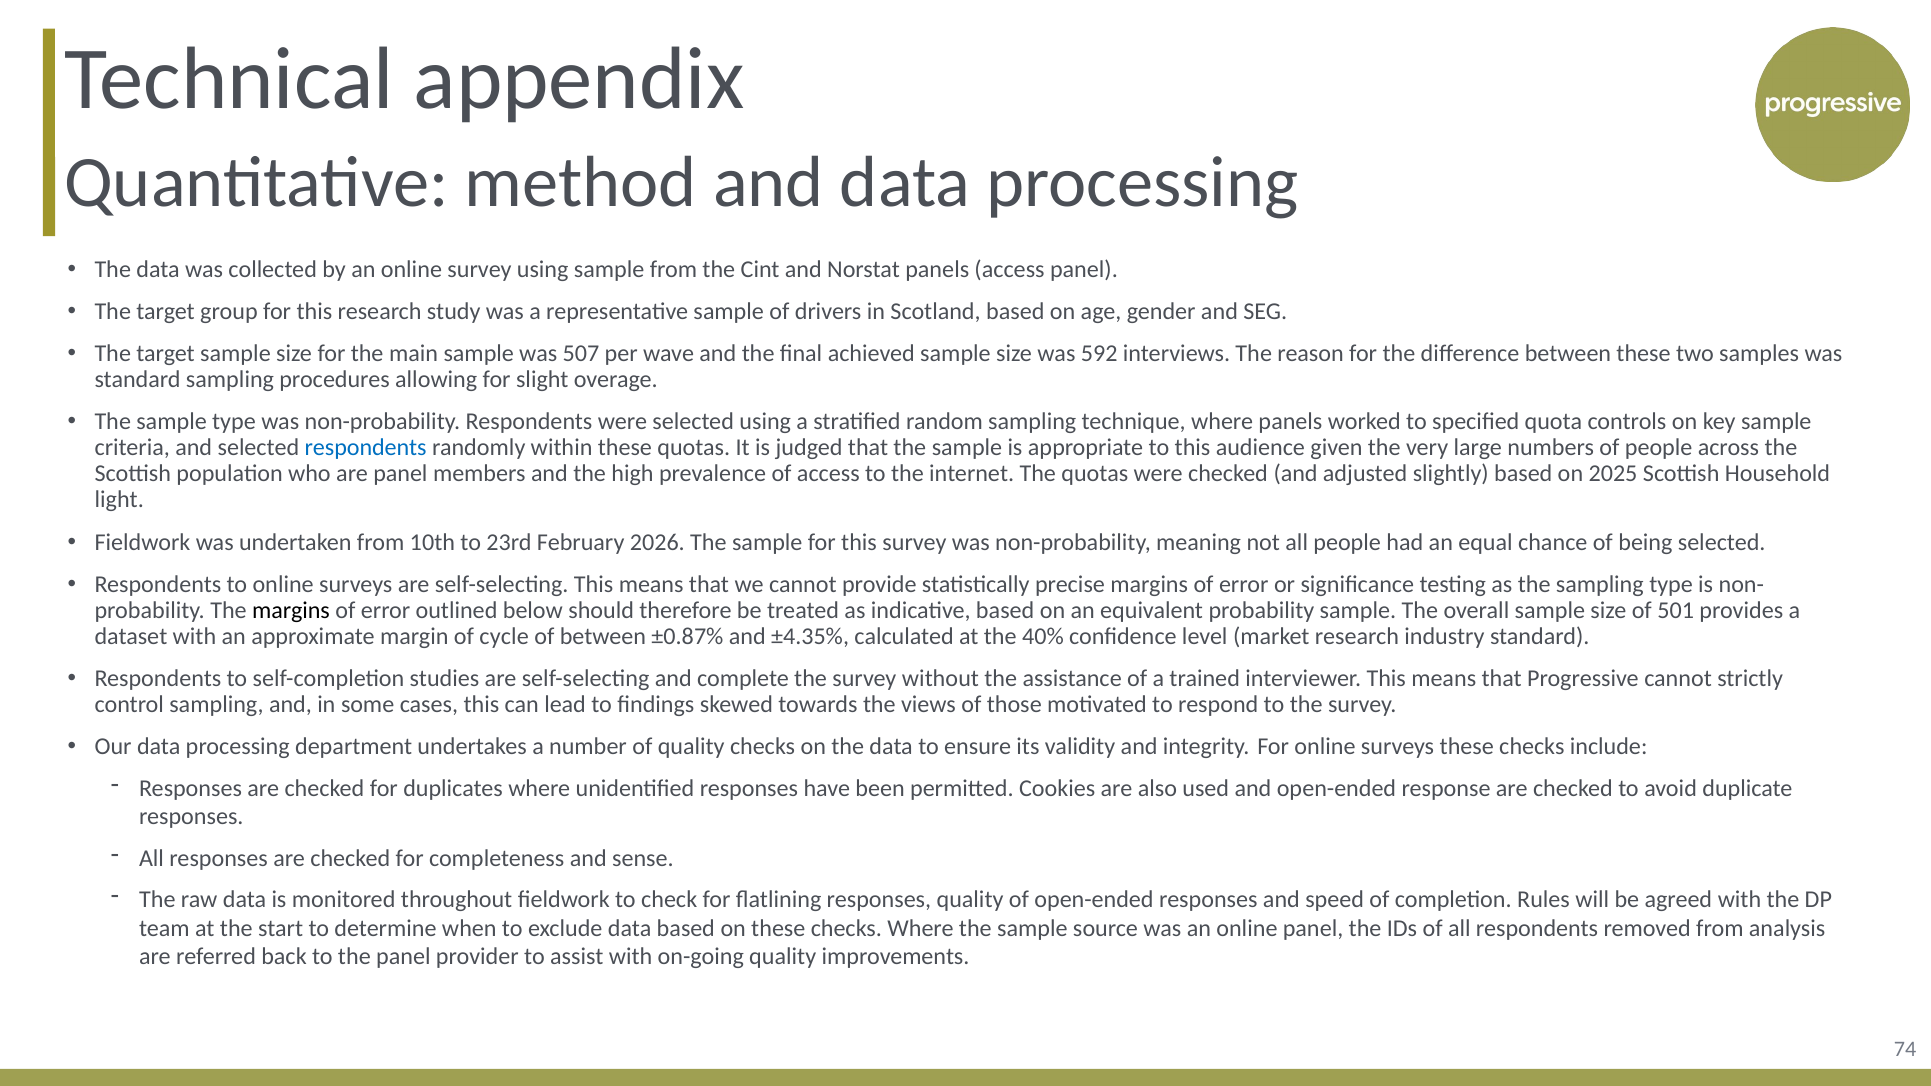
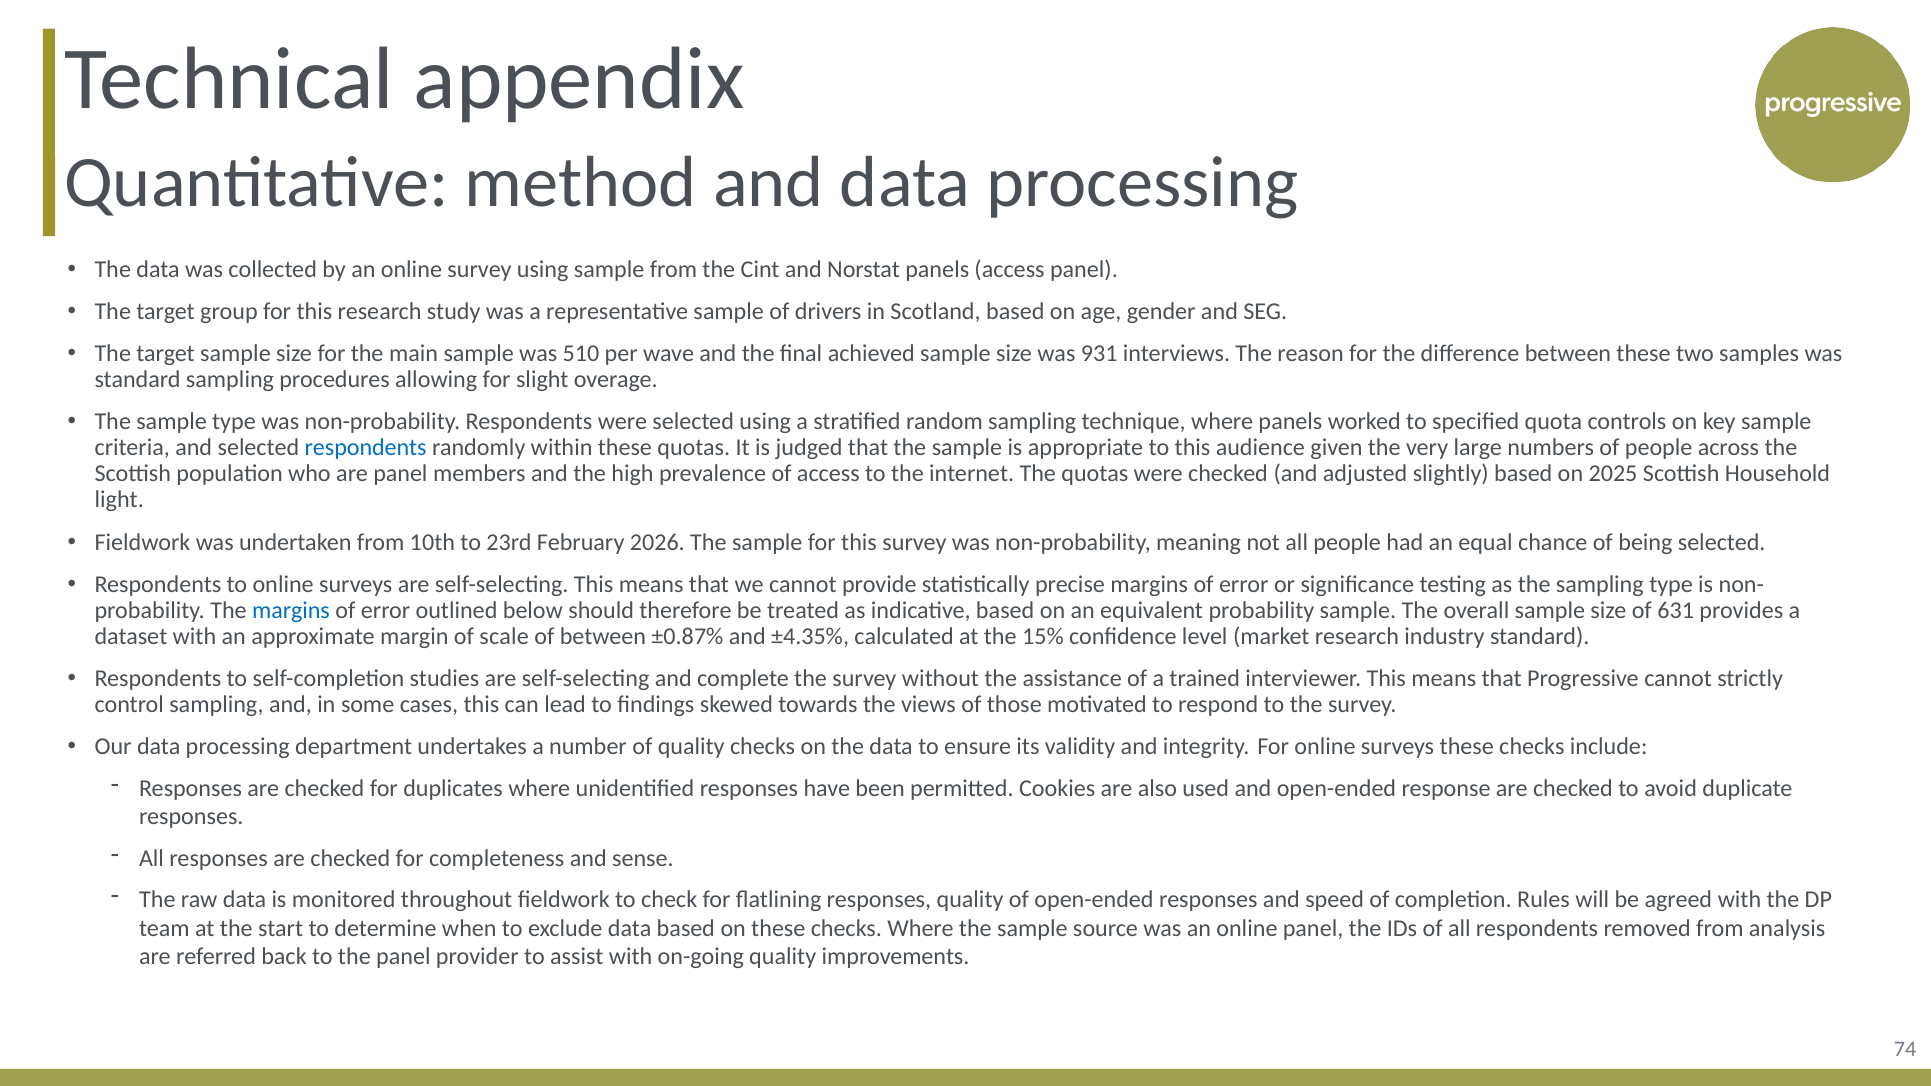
507: 507 -> 510 (581, 354)
592: 592 -> 931 (1099, 354)
margins colour: black -> blue (291, 610)
501: 501 -> 631 (1676, 610)
cycle: cycle -> scale (504, 636)
40%: 40% -> 15% (1043, 636)
